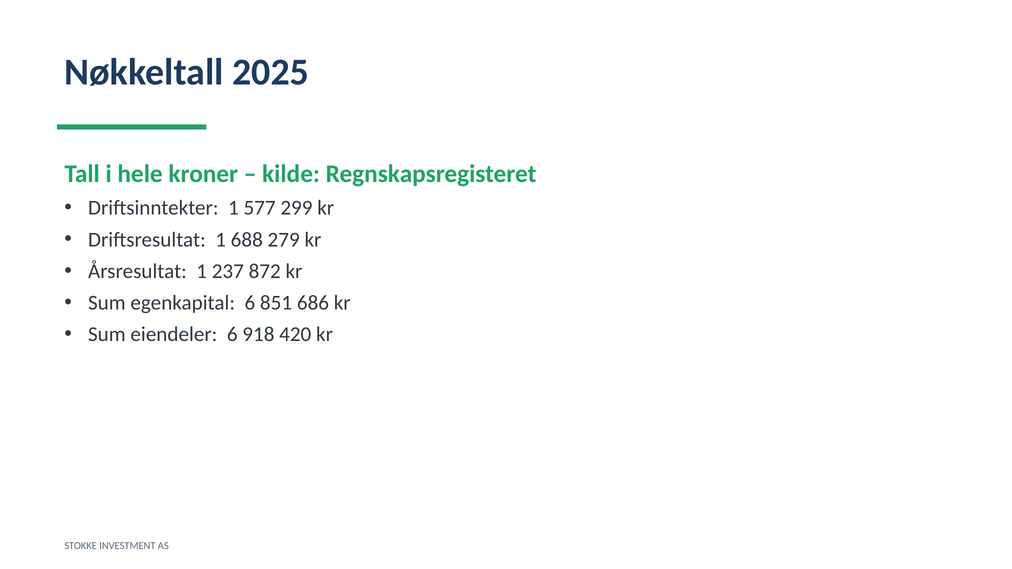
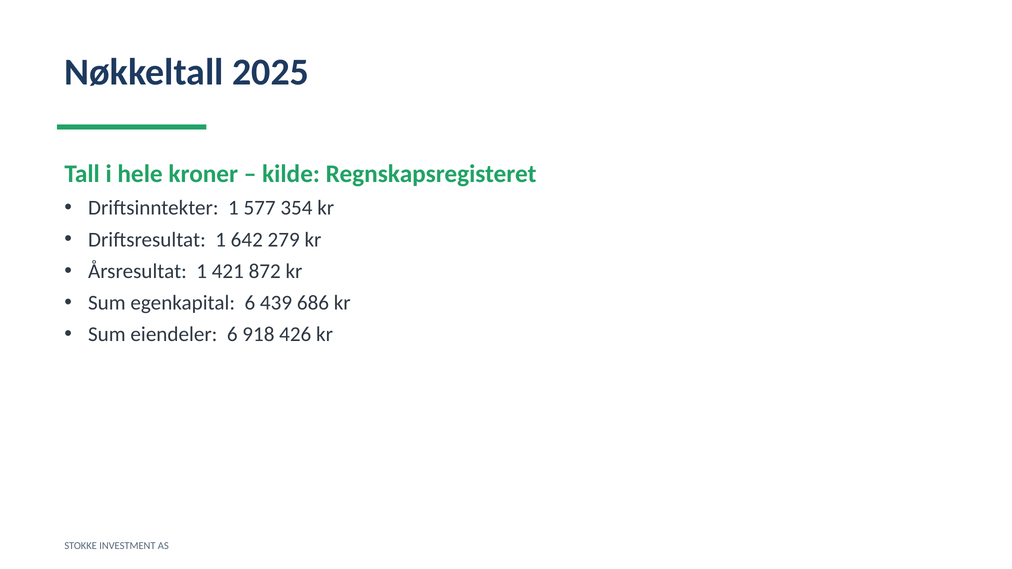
299: 299 -> 354 (296, 208)
688: 688 -> 642 (247, 240)
237: 237 -> 421 (228, 271)
851: 851 -> 439 (276, 303)
420: 420 -> 426 (295, 335)
